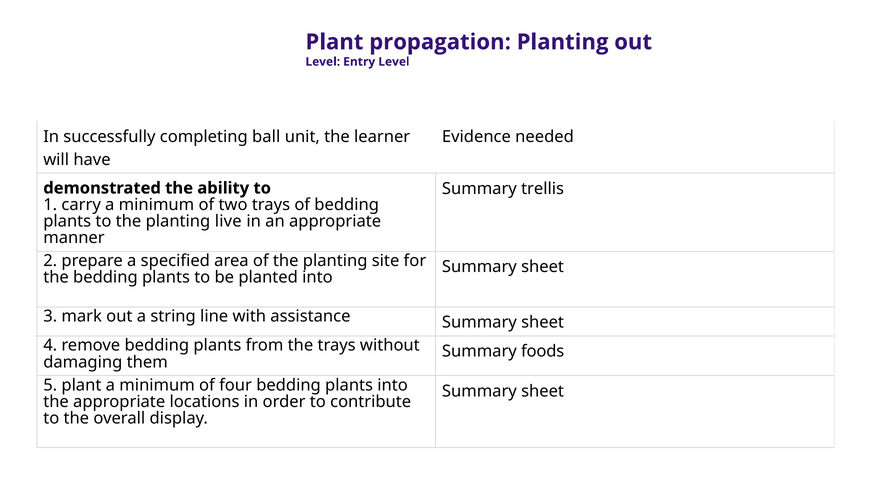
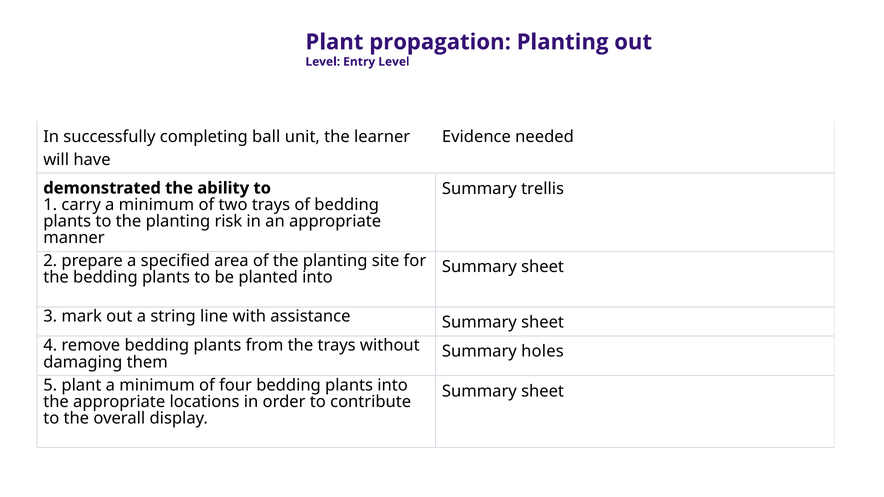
live: live -> risk (228, 221)
foods: foods -> holes (542, 352)
